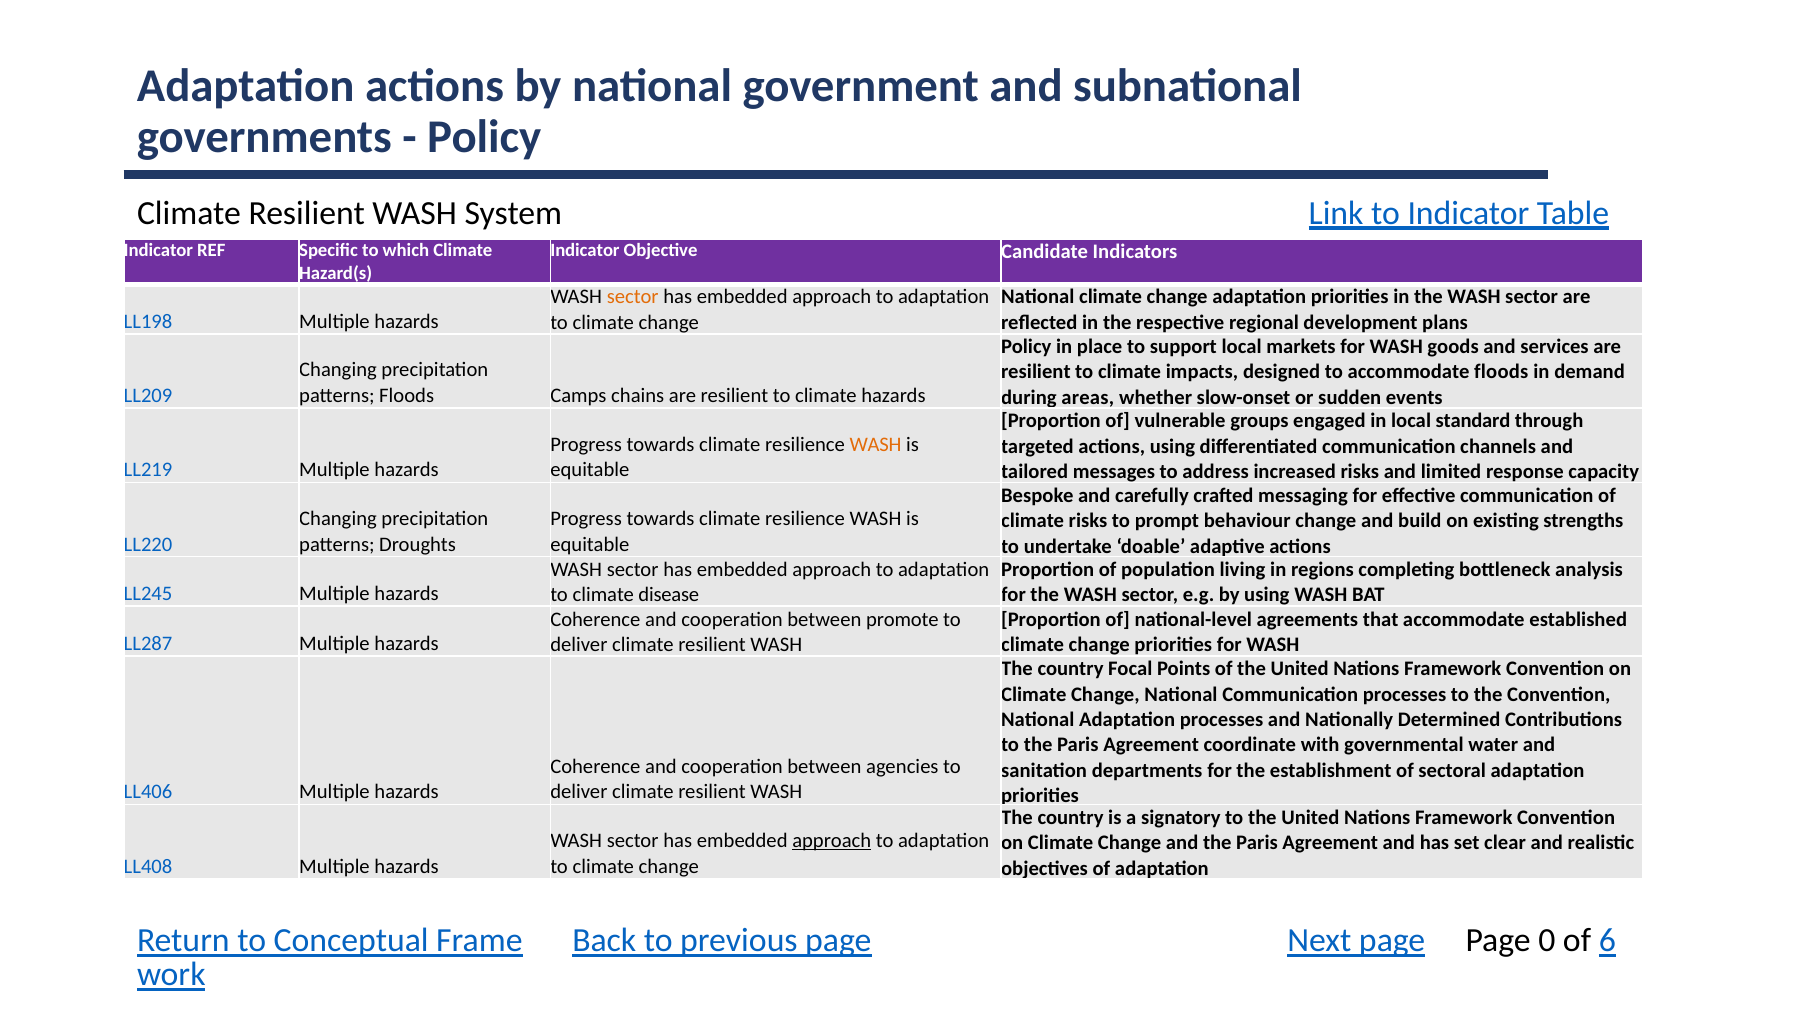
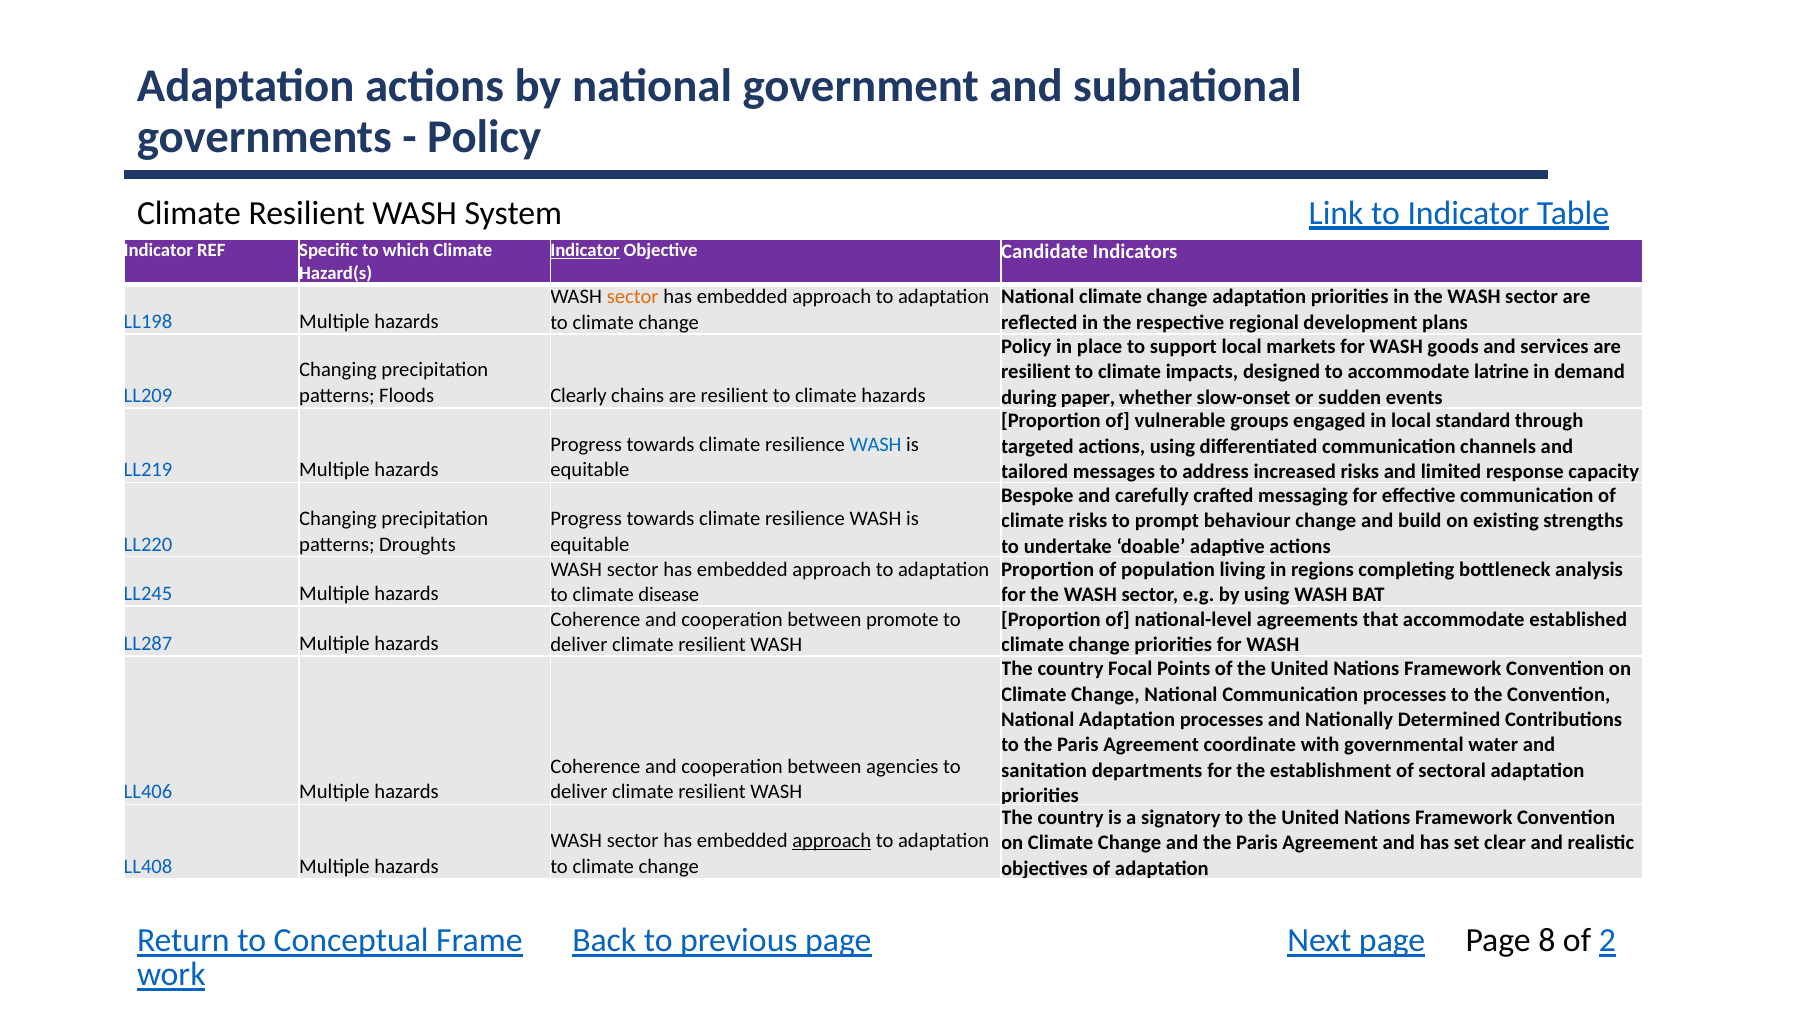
Indicator underline: none -> present (585, 251)
accommodate floods: floods -> latrine (1501, 372)
Camps: Camps -> Clearly (578, 396)
areas: areas -> paper (1088, 398)
WASH colour: orange -> blue (876, 445)
0: 0 -> 8 (1547, 941)
6: 6 -> 2 (1607, 941)
